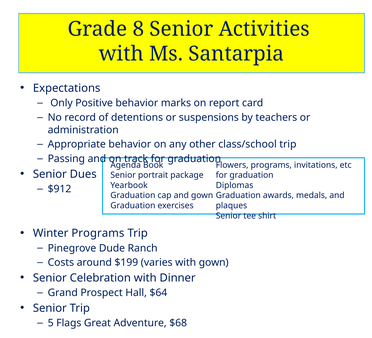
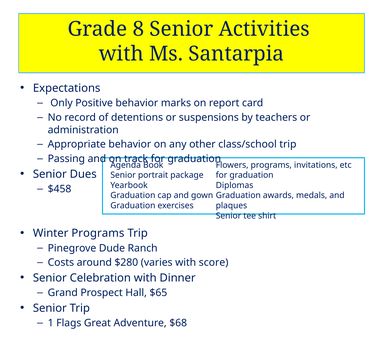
$912: $912 -> $458 (60, 189)
$199: $199 -> $280 (126, 263)
with gown: gown -> score (214, 263)
$64: $64 -> $65 (158, 293)
5: 5 -> 1 (51, 323)
